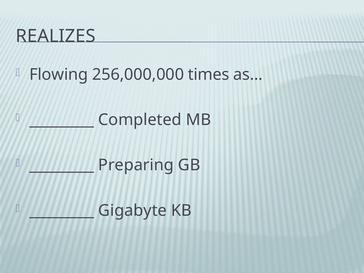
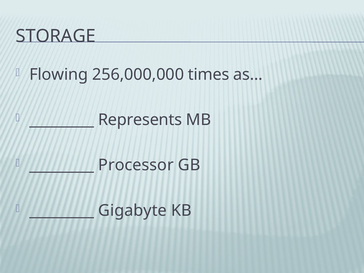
REALIZES: REALIZES -> STORAGE (56, 36)
Completed: Completed -> Represents (140, 120)
Preparing: Preparing -> Processor (136, 165)
